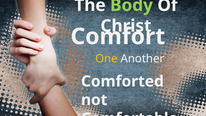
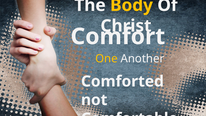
Body colour: light green -> yellow (132, 5)
